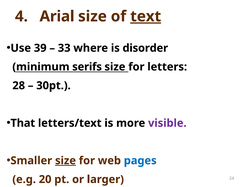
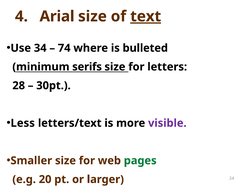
39: 39 -> 34 (40, 48)
33: 33 -> 74 (64, 48)
disorder: disorder -> bulleted (145, 48)
That: That -> Less (23, 123)
size underline: present -> none (66, 160)
pages colour: blue -> green (140, 160)
